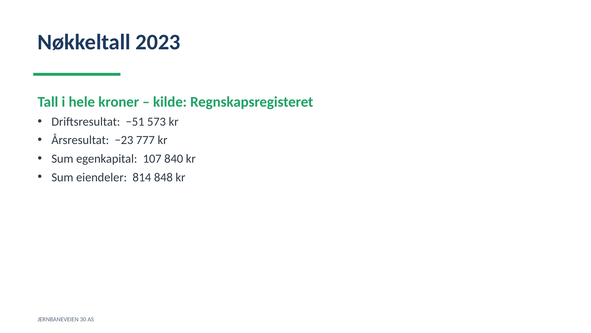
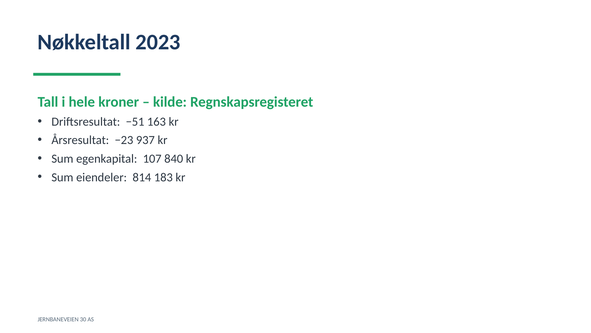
573: 573 -> 163 (157, 122)
777: 777 -> 937 (145, 140)
848: 848 -> 183 (163, 177)
